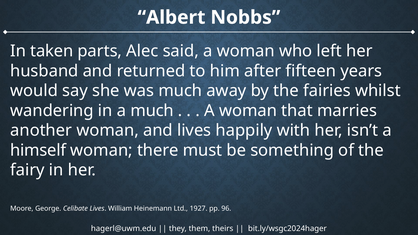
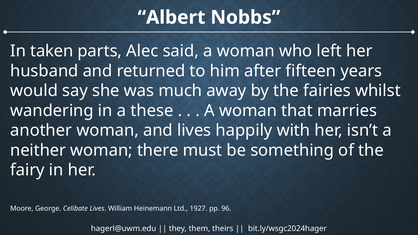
a much: much -> these (152, 111)
himself: himself -> neither (38, 150)
